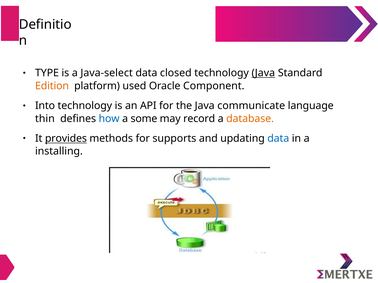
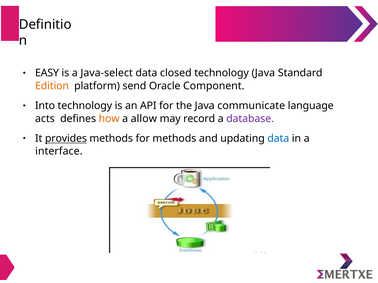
TYPE: TYPE -> EASY (47, 73)
Java underline: present -> none (263, 73)
used: used -> send (134, 86)
thin: thin -> acts (45, 119)
how colour: blue -> orange (109, 119)
some: some -> allow (144, 119)
database colour: orange -> purple (250, 119)
for supports: supports -> methods (174, 139)
installing: installing -> interface (59, 151)
